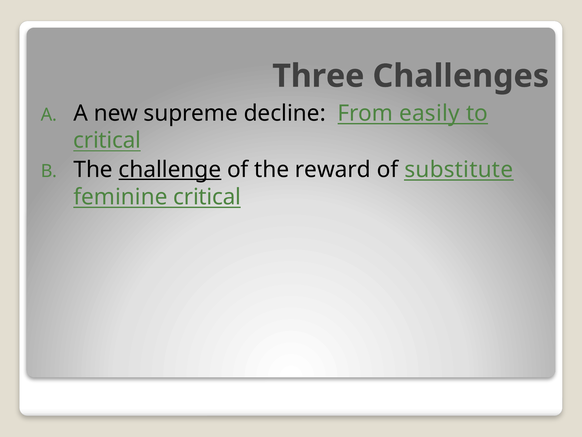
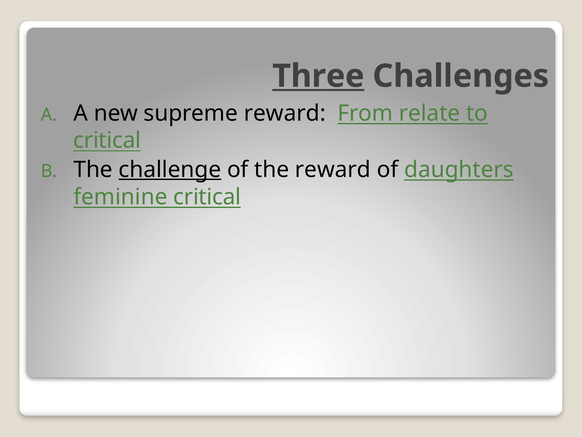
Three underline: none -> present (318, 76)
supreme decline: decline -> reward (285, 113)
easily: easily -> relate (429, 113)
substitute: substitute -> daughters (459, 170)
